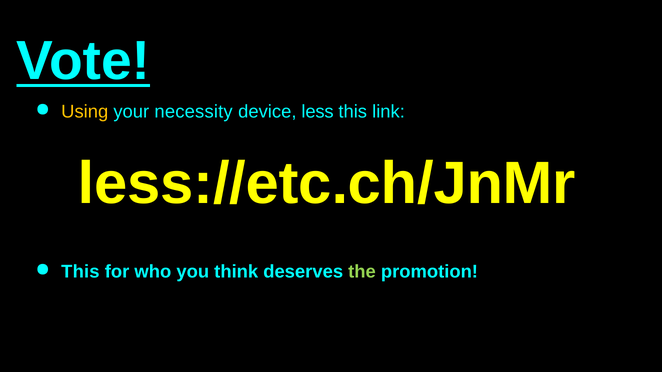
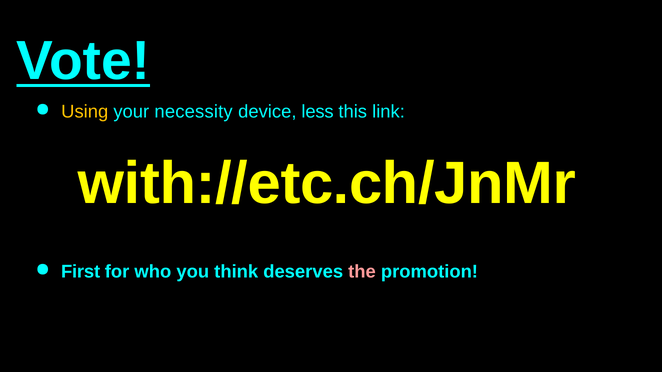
less://etc.ch/JnMr: less://etc.ch/JnMr -> with://etc.ch/JnMr (327, 184)
This: This -> First (81, 272)
the colour: light green -> pink (362, 272)
